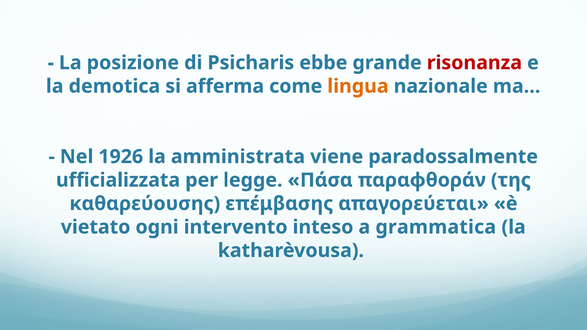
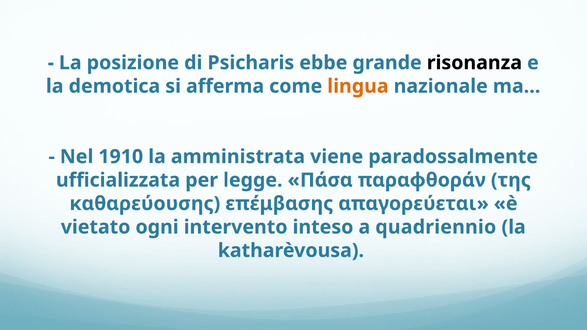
risonanza colour: red -> black (474, 63)
1926: 1926 -> 1910 (121, 157)
grammatica: grammatica -> quadriennio (436, 227)
